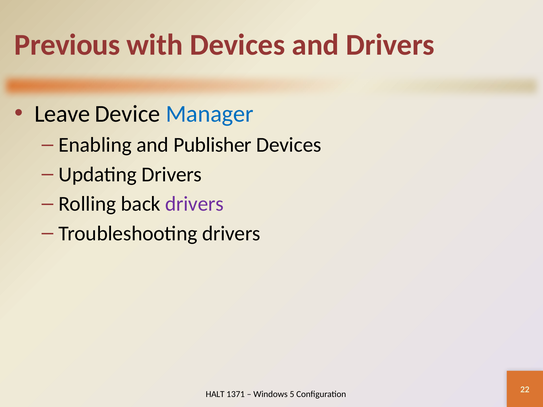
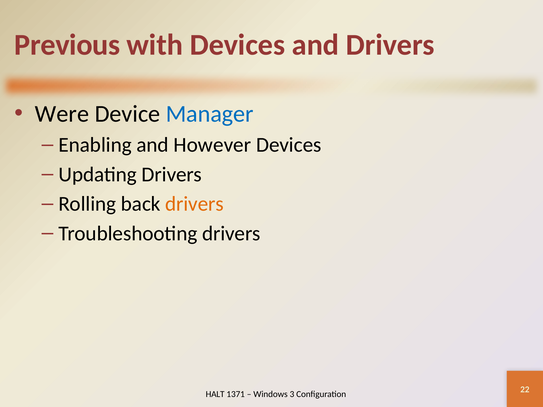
Leave: Leave -> Were (62, 114)
Publisher: Publisher -> However (212, 145)
drivers colour: purple -> orange (194, 204)
5: 5 -> 3 (292, 394)
